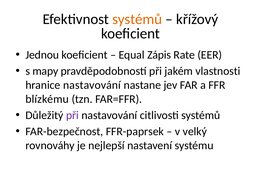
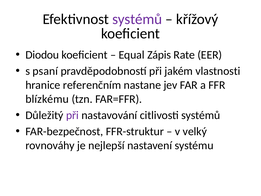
systémů colour: orange -> purple (137, 19)
Jednou: Jednou -> Diodou (42, 55)
mapy: mapy -> psaní (45, 71)
hranice nastavování: nastavování -> referenčním (92, 85)
FFR-paprsek: FFR-paprsek -> FFR-struktur (135, 131)
